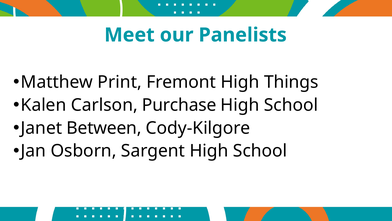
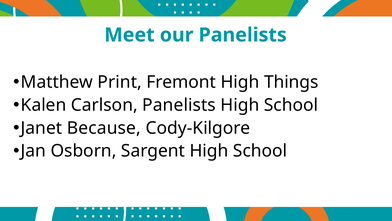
Carlson Purchase: Purchase -> Panelists (179, 105)
Between: Between -> Because (104, 128)
